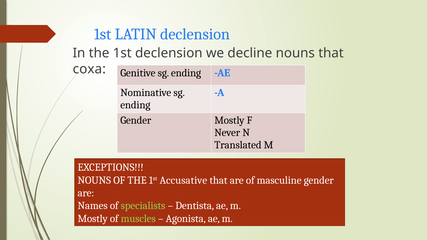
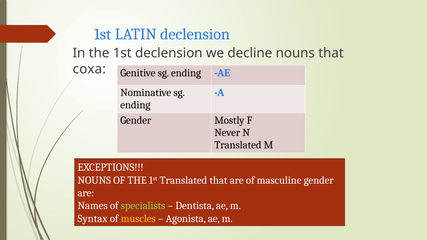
1st Accusative: Accusative -> Translated (183, 180)
Mostly: Mostly -> Syntax (93, 219)
muscles colour: light green -> yellow (138, 219)
